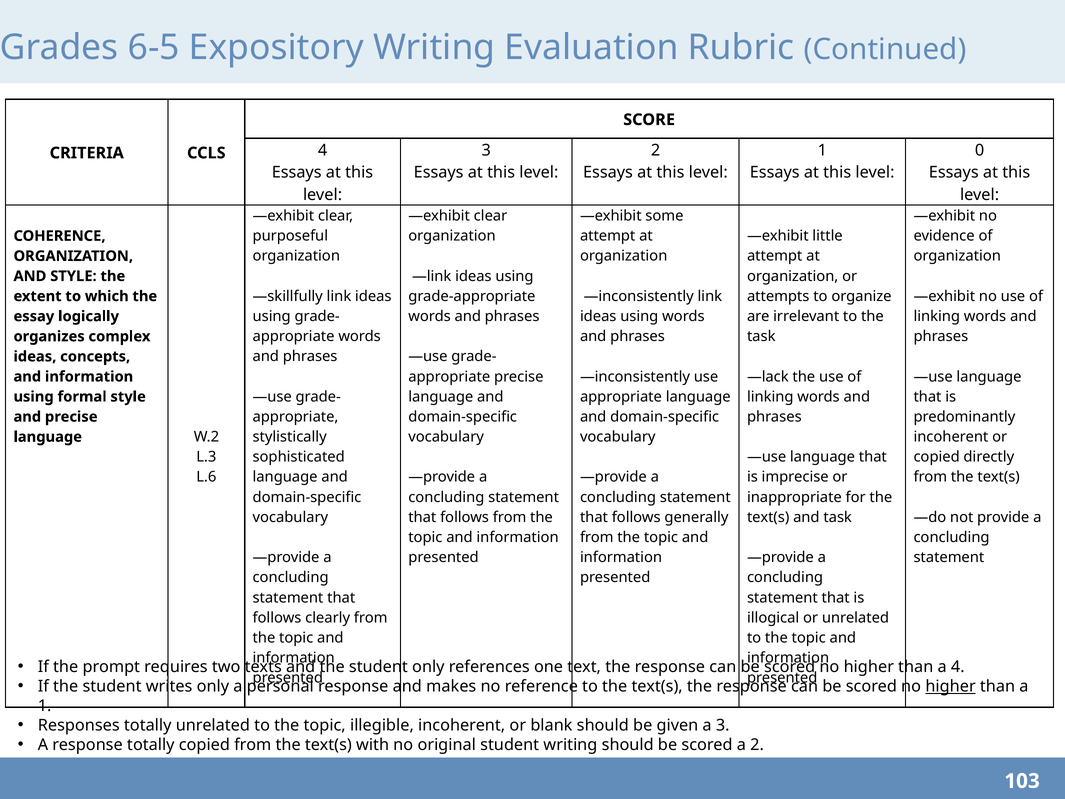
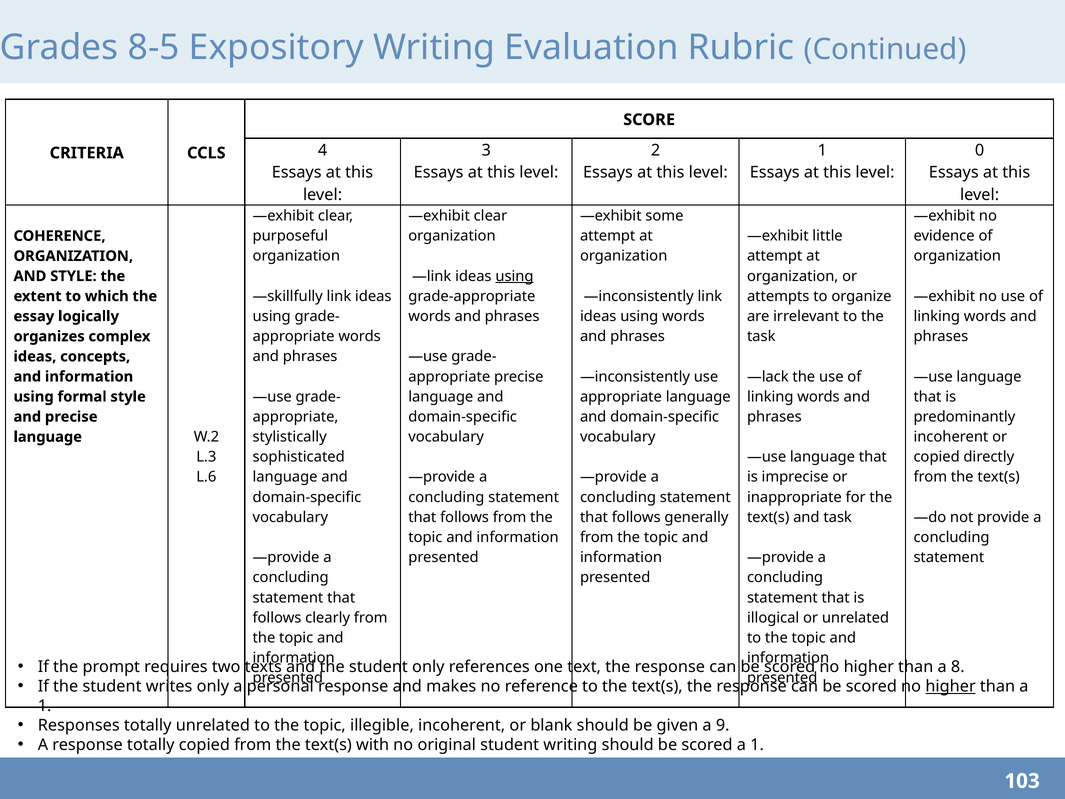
6-5: 6-5 -> 8-5 (154, 48)
using underline: none -> present (515, 276)
a 4: 4 -> 8 (958, 667)
a 3: 3 -> 9 (723, 725)
scored a 2: 2 -> 1 (757, 745)
